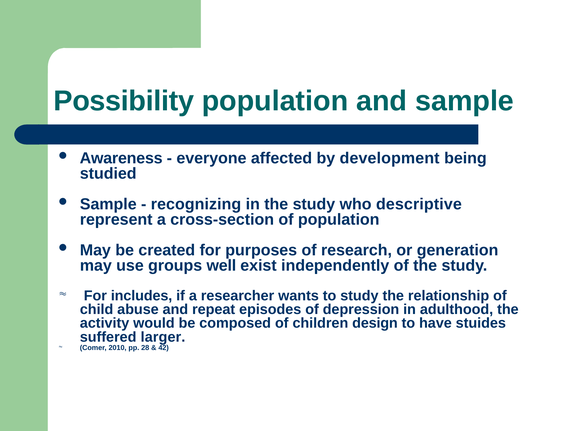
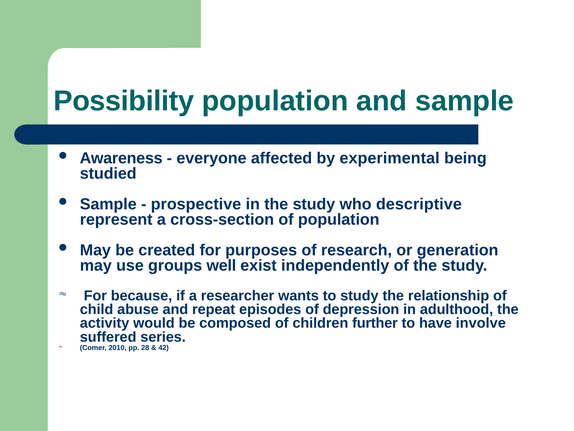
development: development -> experimental (390, 158)
recognizing: recognizing -> prospective (196, 204)
includes: includes -> because (142, 295)
design: design -> further (375, 323)
stuides: stuides -> involve (481, 323)
larger: larger -> series (163, 337)
